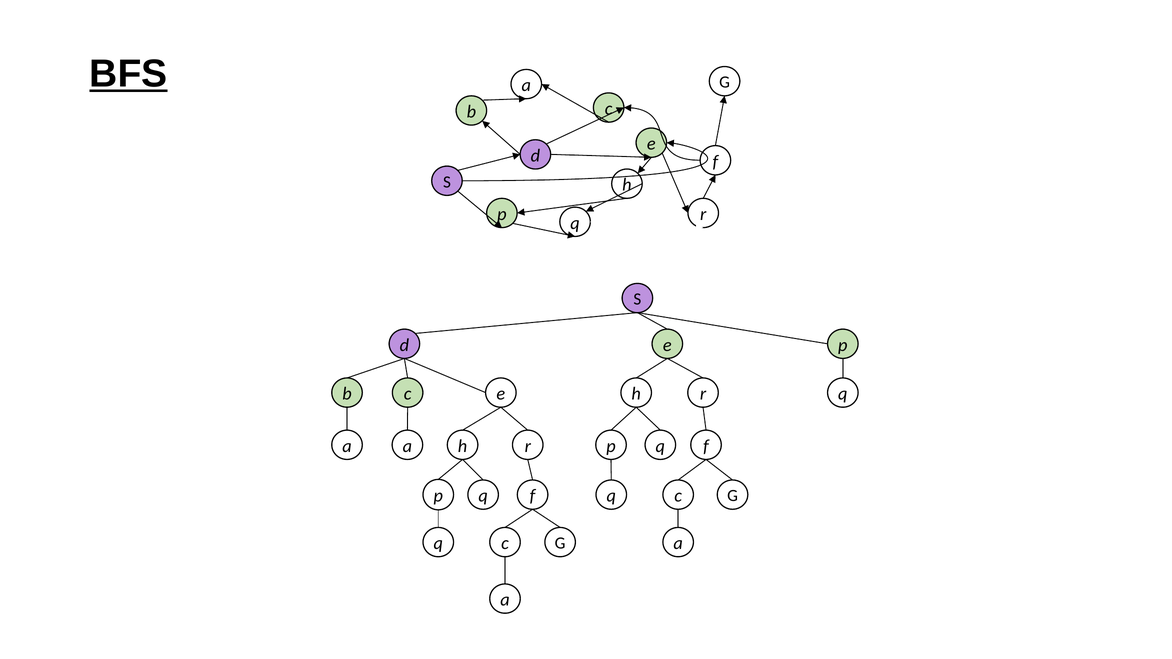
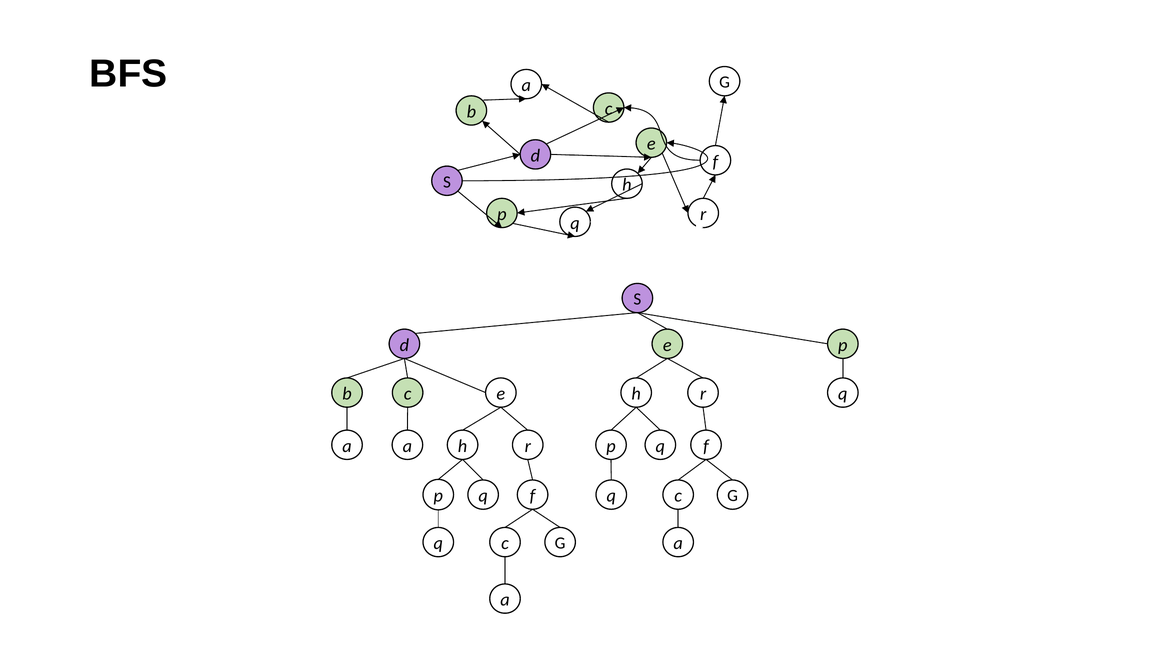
BFS underline: present -> none (128, 74)
